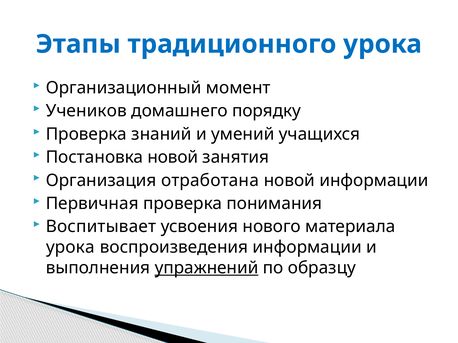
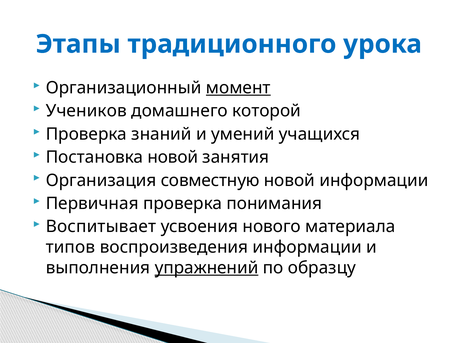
момент underline: none -> present (238, 88)
порядку: порядку -> которой (266, 111)
отработана: отработана -> совместную (210, 181)
урока: урока -> типов (70, 248)
